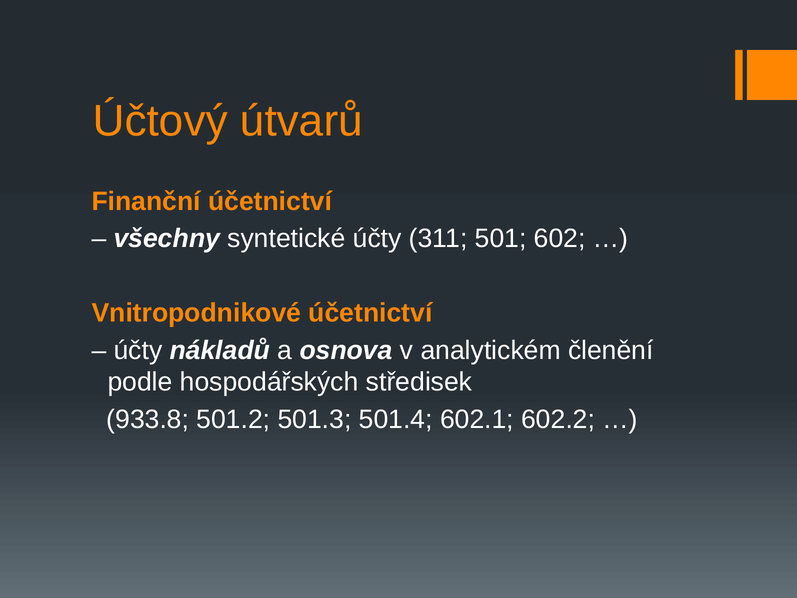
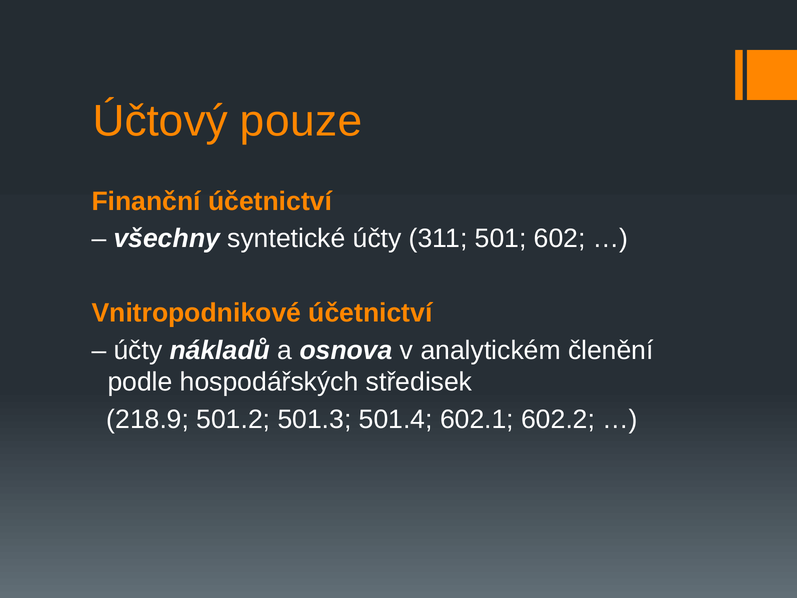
útvarů: útvarů -> pouze (301, 121)
933.8: 933.8 -> 218.9 (148, 419)
